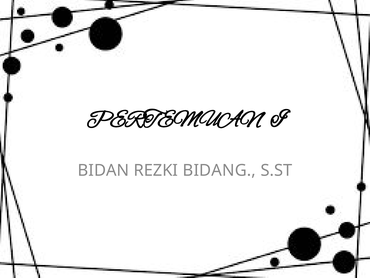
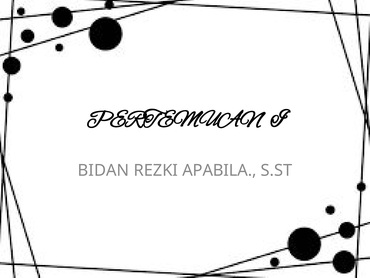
BIDANG: BIDANG -> APABILA (219, 170)
